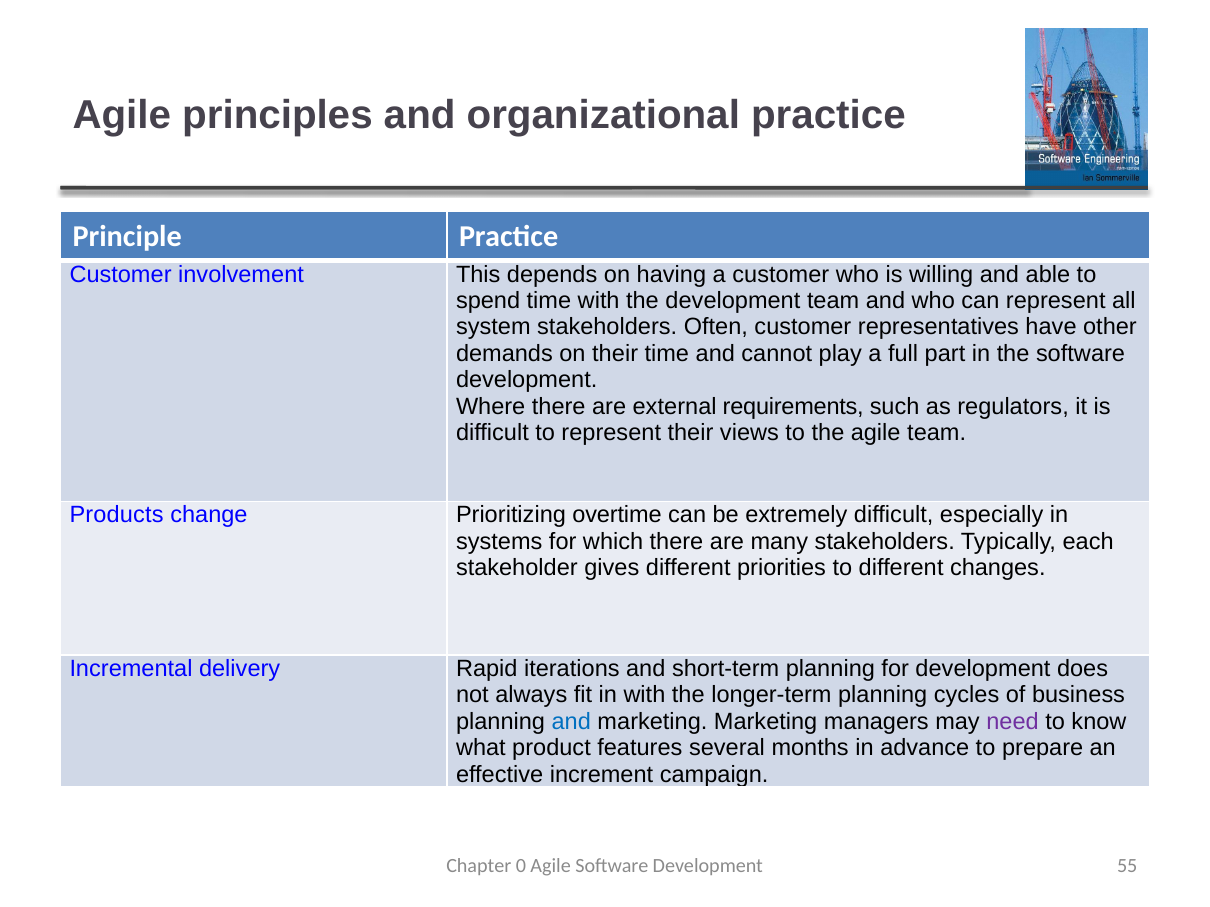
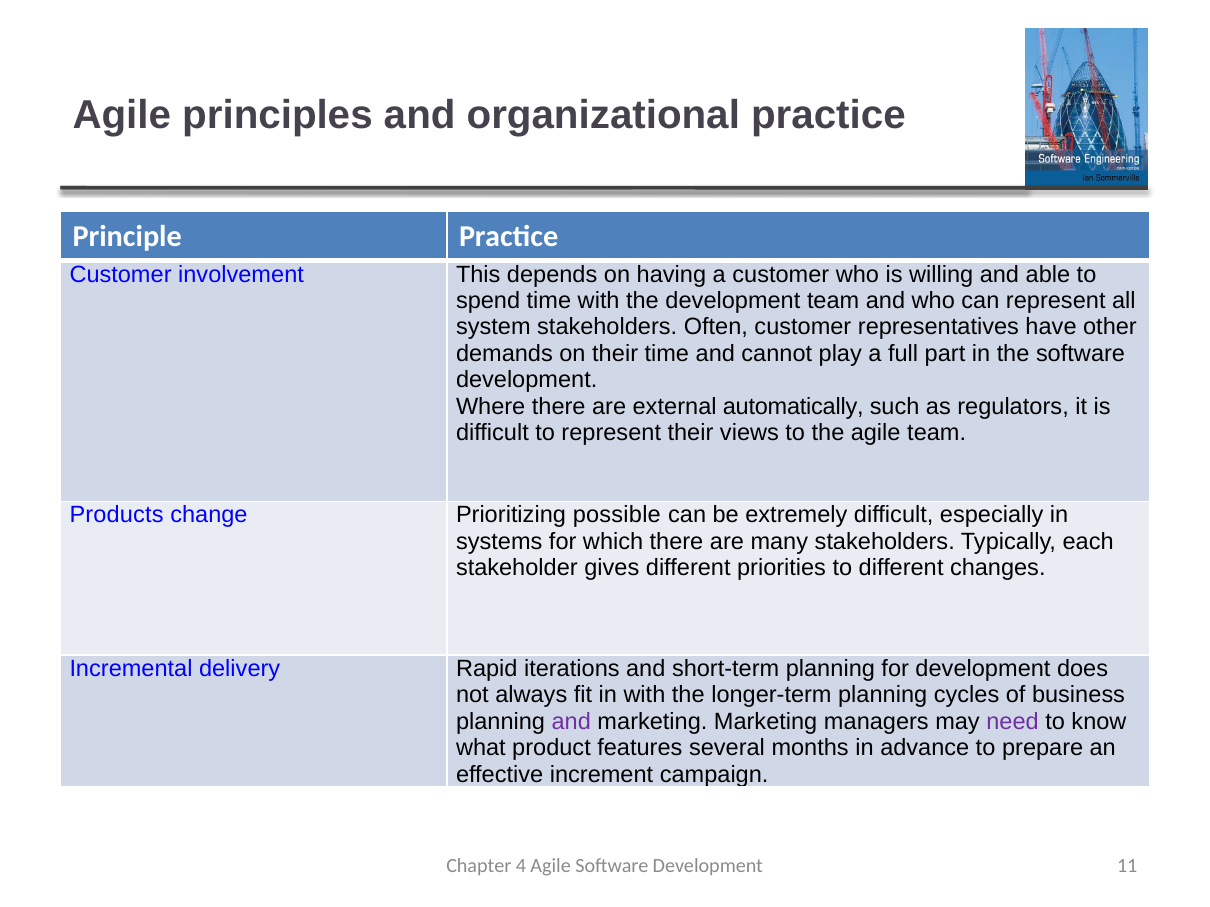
requirements: requirements -> automatically (793, 407)
overtime: overtime -> possible (617, 515)
and colour: blue -> purple (571, 722)
0: 0 -> 4 (521, 867)
55: 55 -> 11 (1127, 866)
